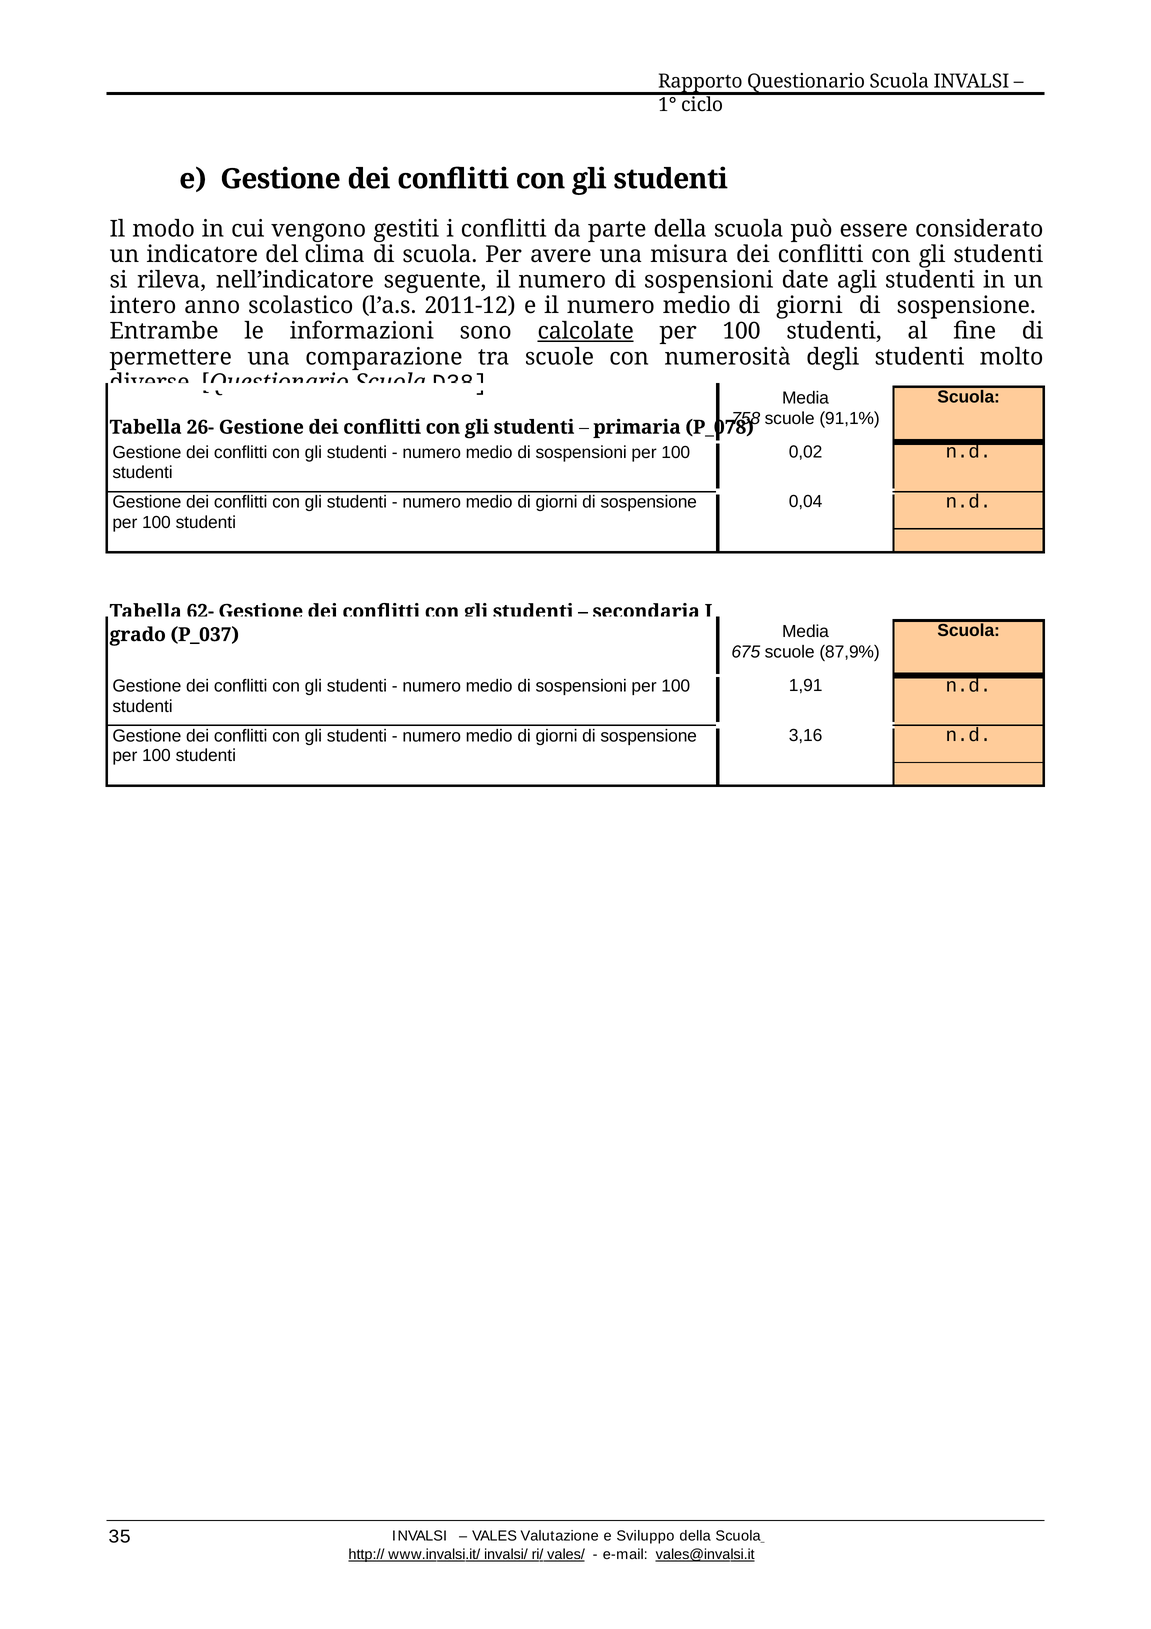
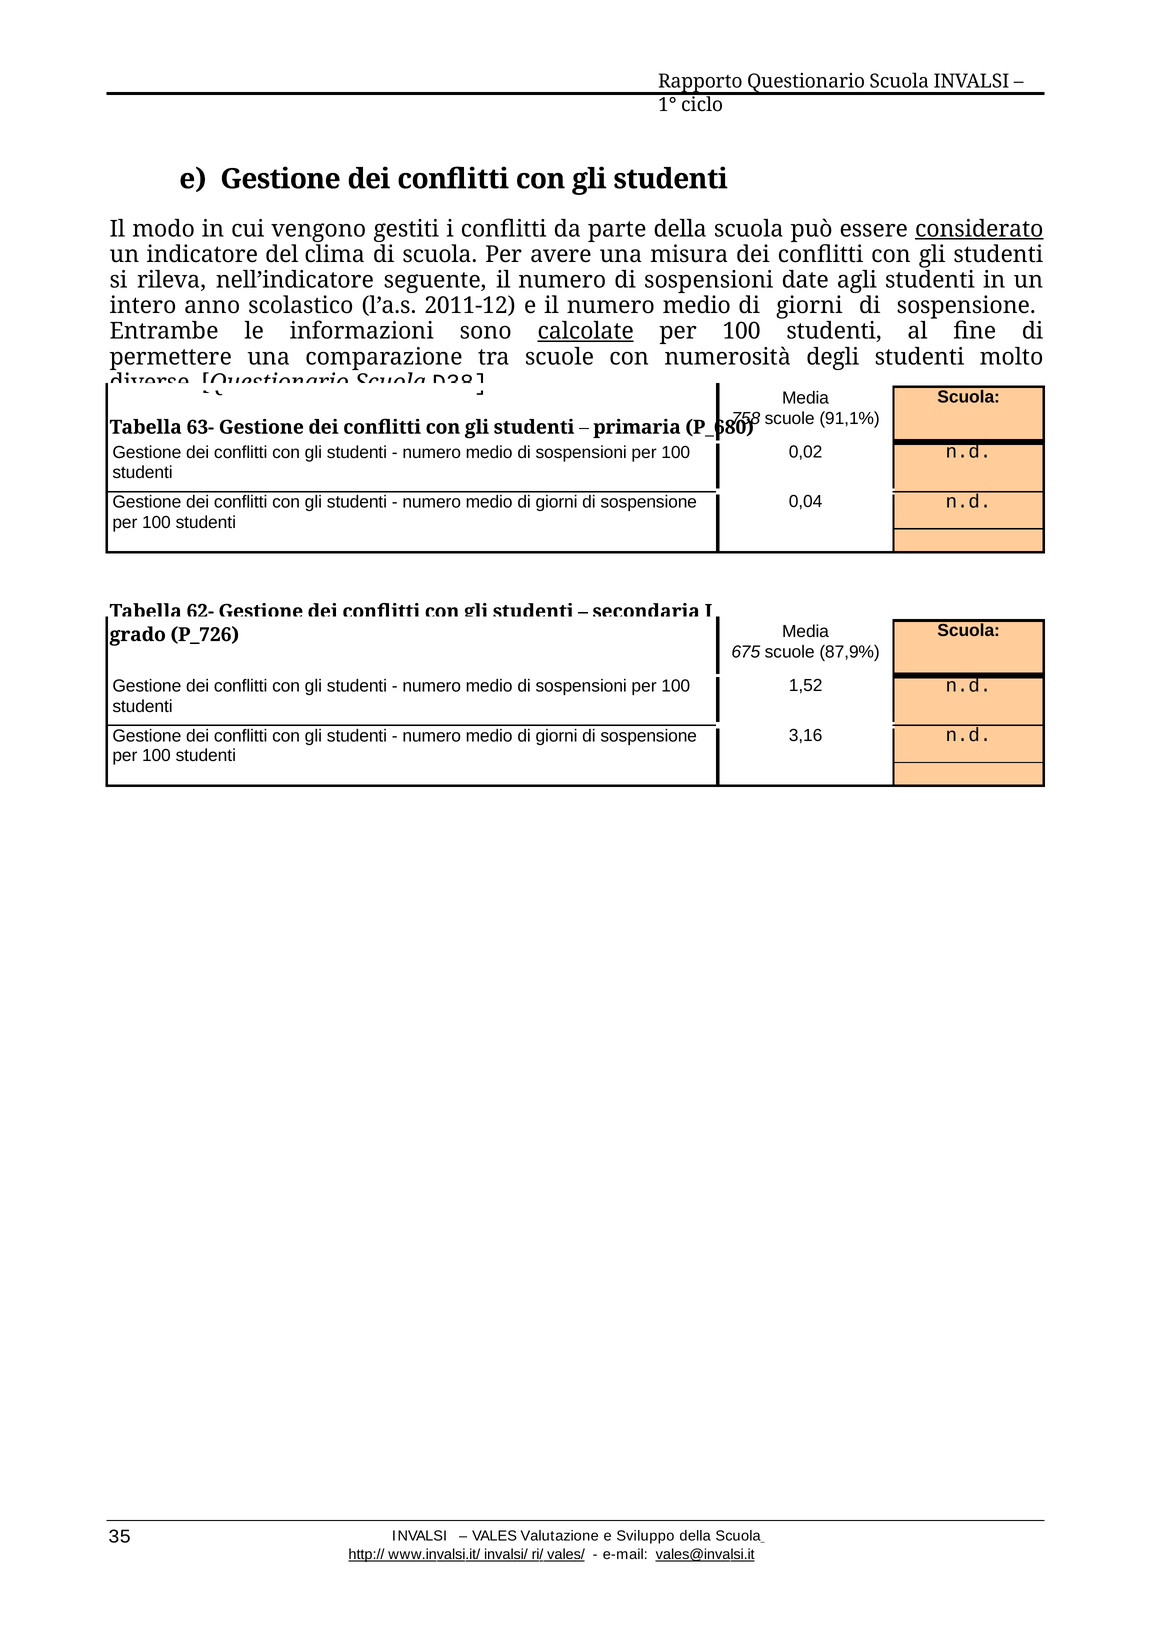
considerato underline: none -> present (979, 229)
26-: 26- -> 63- (200, 427)
P_078: P_078 -> P_680 (720, 427)
P_037: P_037 -> P_726 (205, 635)
1,91: 1,91 -> 1,52 (806, 686)
